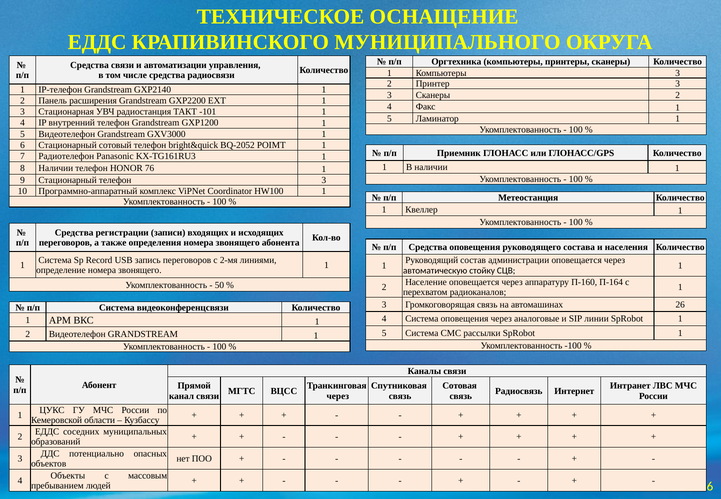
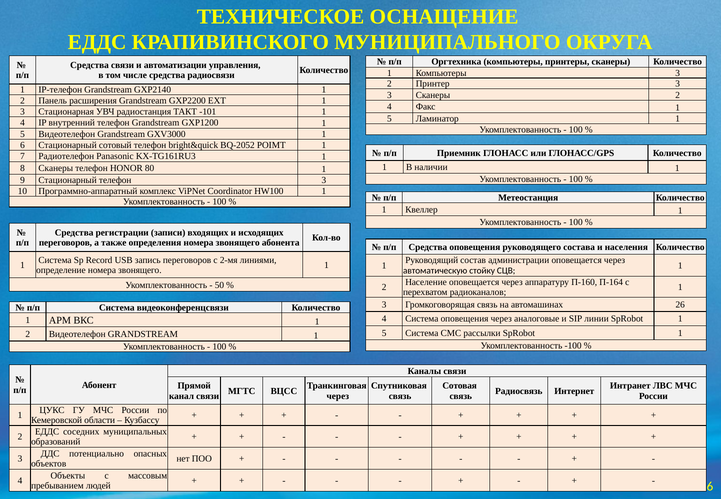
8 Наличии: Наличии -> Сканеры (56, 168)
76: 76 -> 80 (150, 168)
